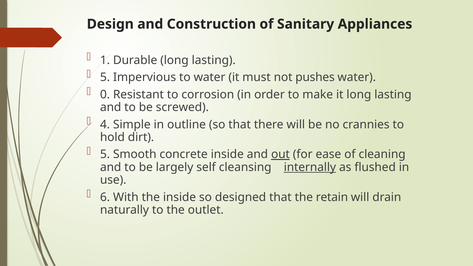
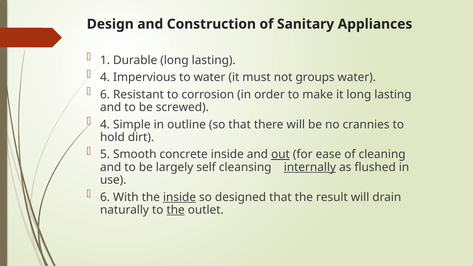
5: 5 -> 4 (105, 77)
pushes: pushes -> groups (315, 77)
0: 0 -> 6 (105, 95)
inside underline: none -> present (180, 197)
retain: retain -> result (332, 197)
the underline: none -> present (176, 210)
